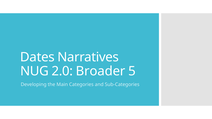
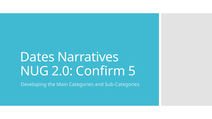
Broader: Broader -> Confirm (101, 71)
